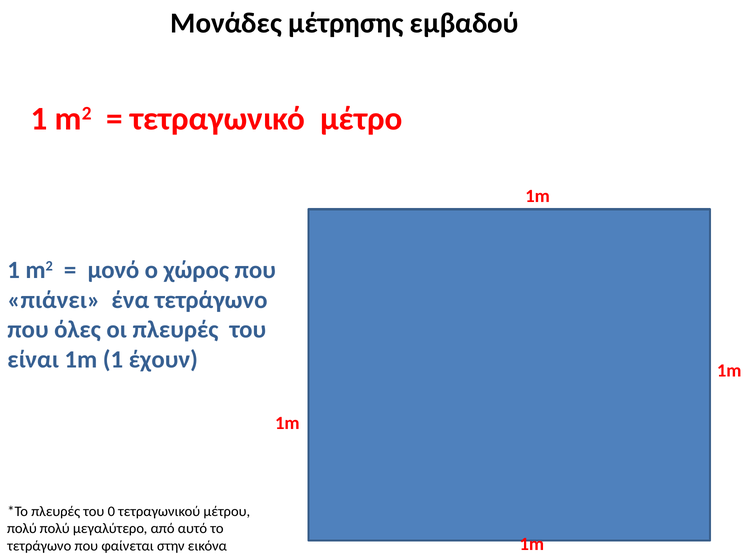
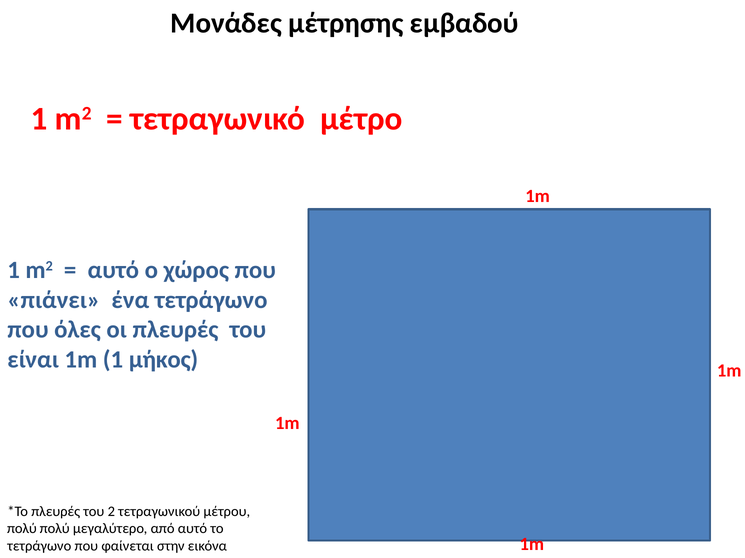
μονό: μονό -> αυτό (113, 271)
έχουν: έχουν -> μήκος (163, 360)
0: 0 -> 2 (111, 512)
